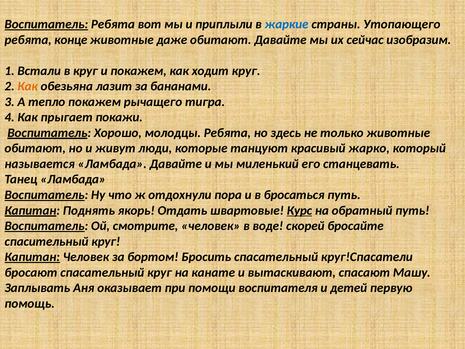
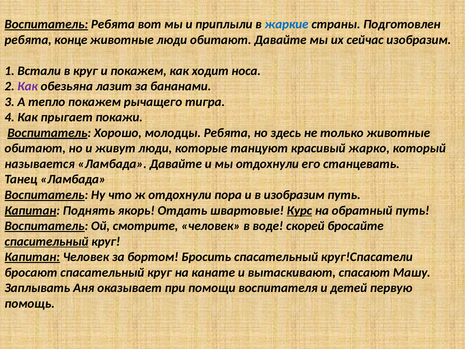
Утопающего: Утопающего -> Подготовлен (402, 24)
животные даже: даже -> люди (172, 40)
ходит круг: круг -> носа (246, 71)
Как colour: orange -> purple (28, 86)
мы миленький: миленький -> отдохнули (267, 164)
в бросаться: бросаться -> изобразим (294, 195)
спасительный underline: none -> present (47, 241)
